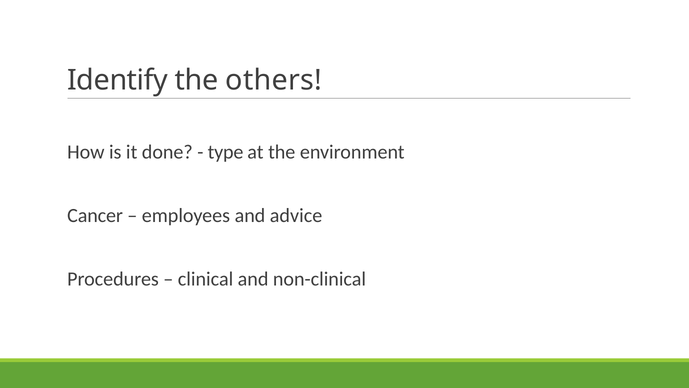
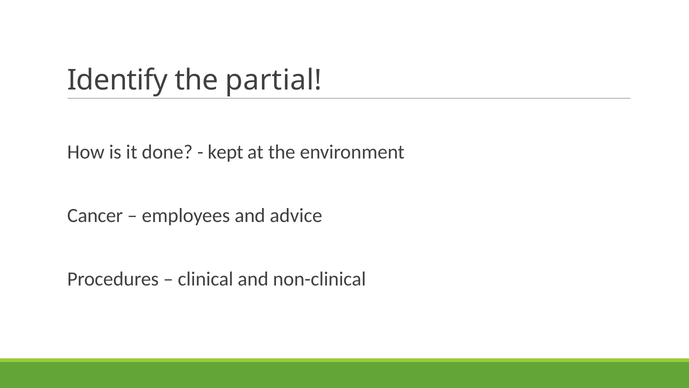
others: others -> partial (274, 80)
type: type -> kept (226, 152)
